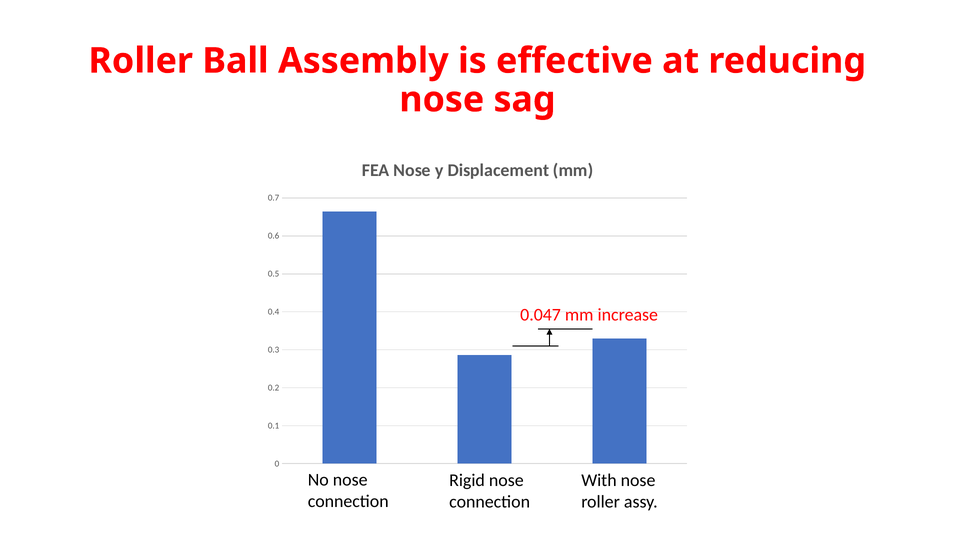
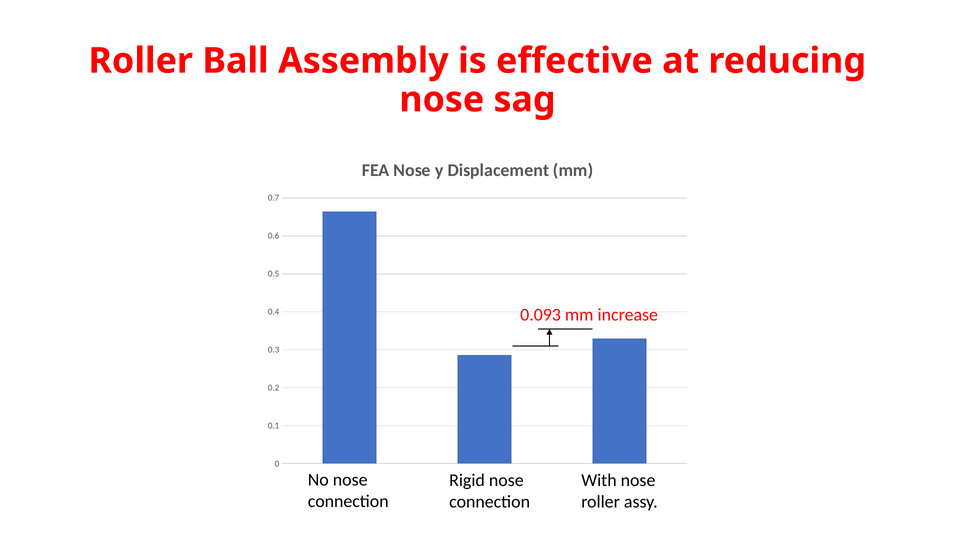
0.047: 0.047 -> 0.093 (541, 315)
